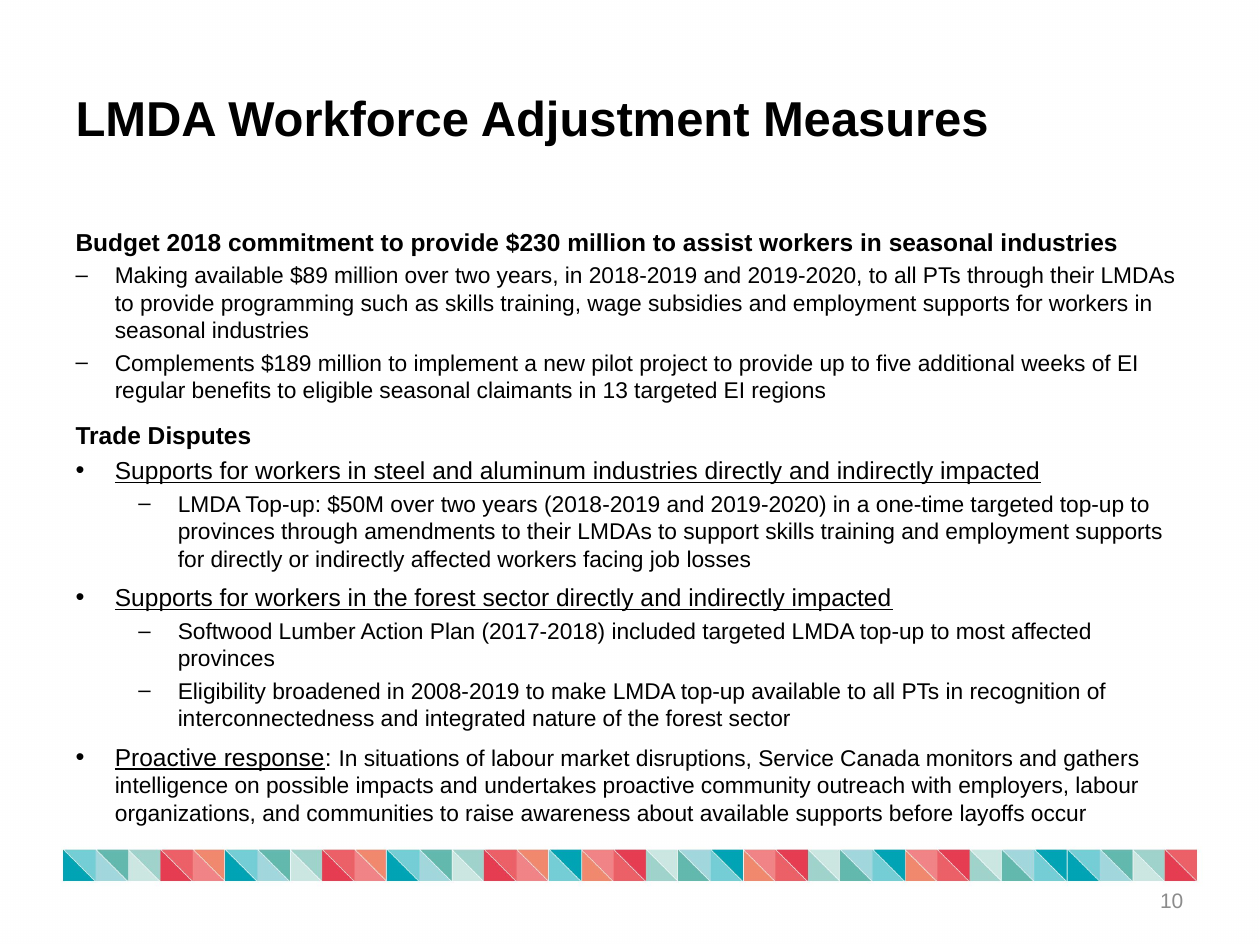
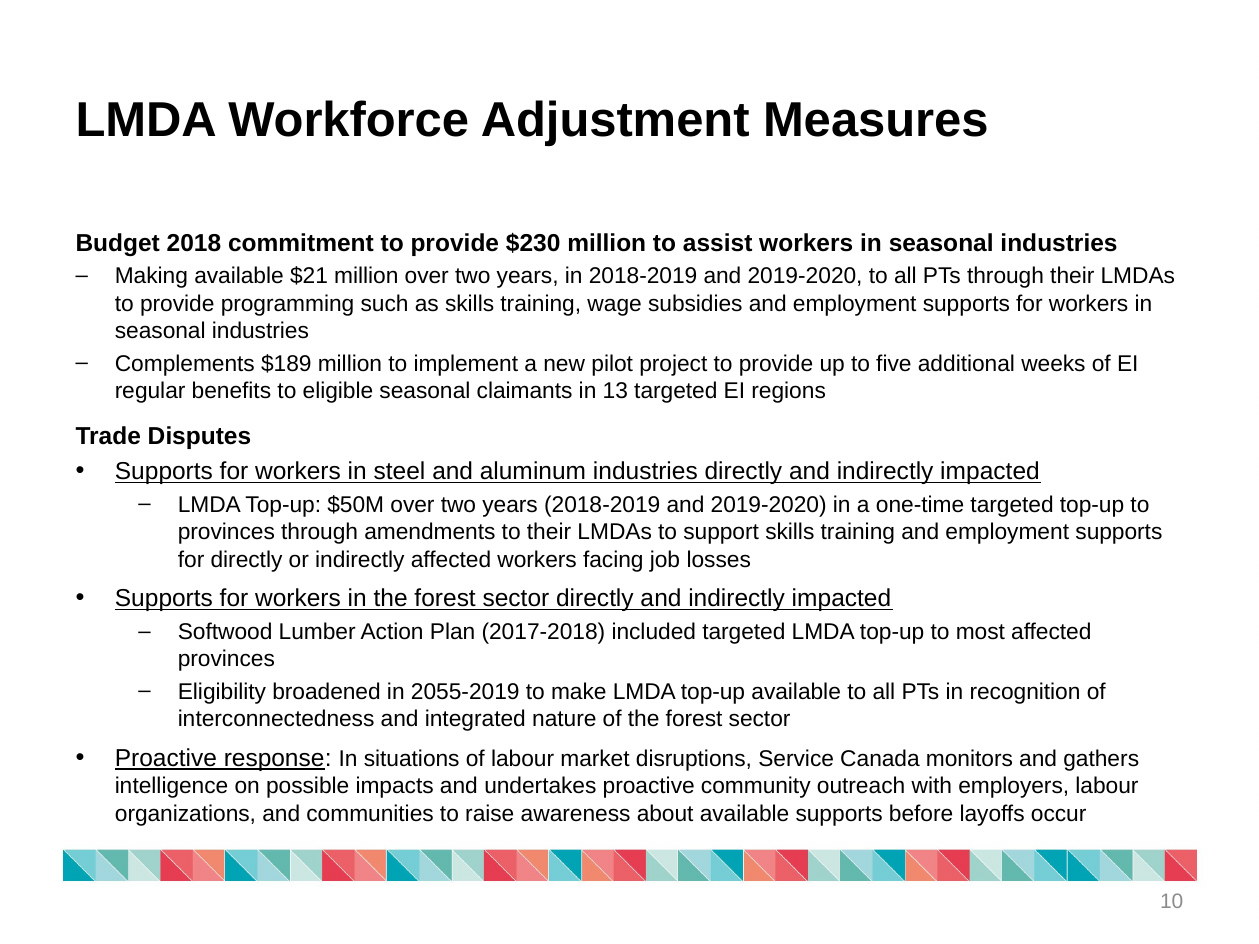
$89: $89 -> $21 (309, 277)
2008-2019: 2008-2019 -> 2055-2019 (465, 692)
